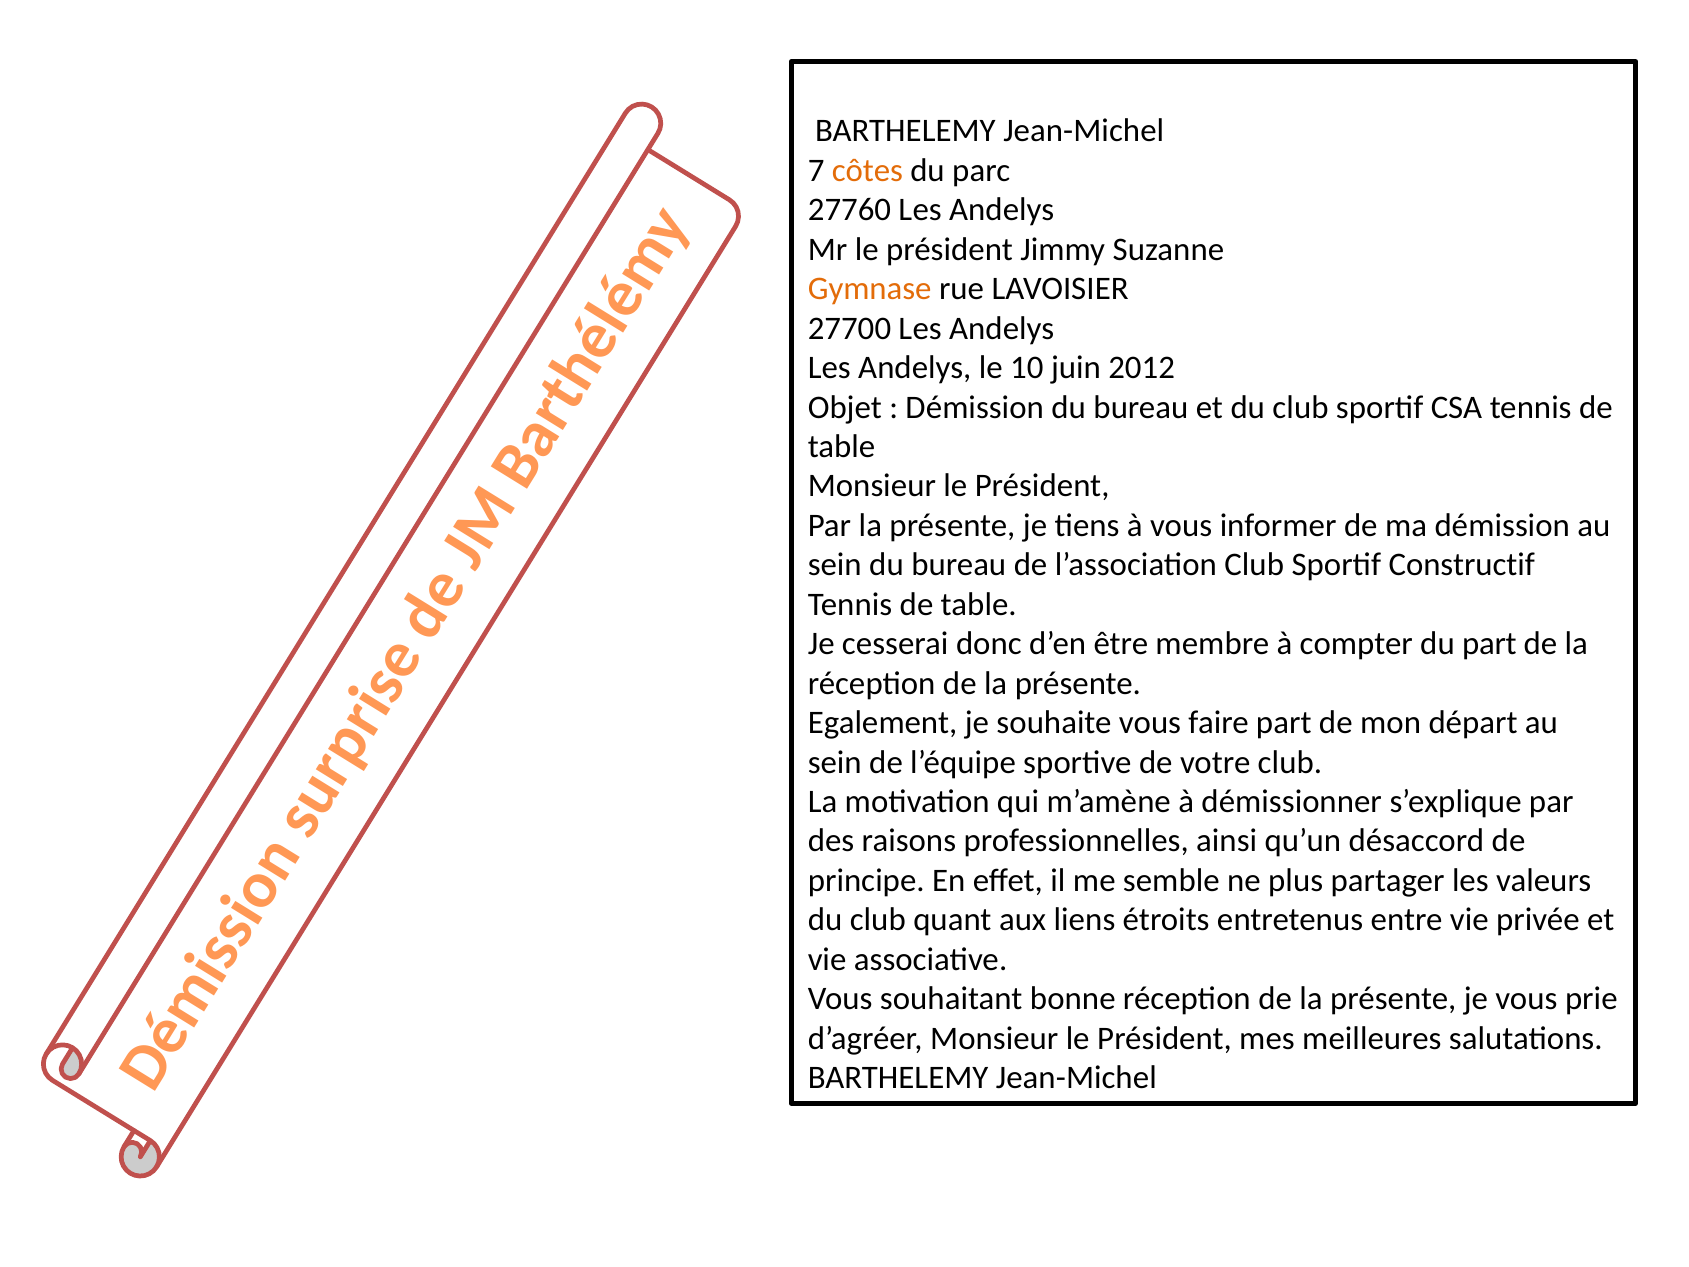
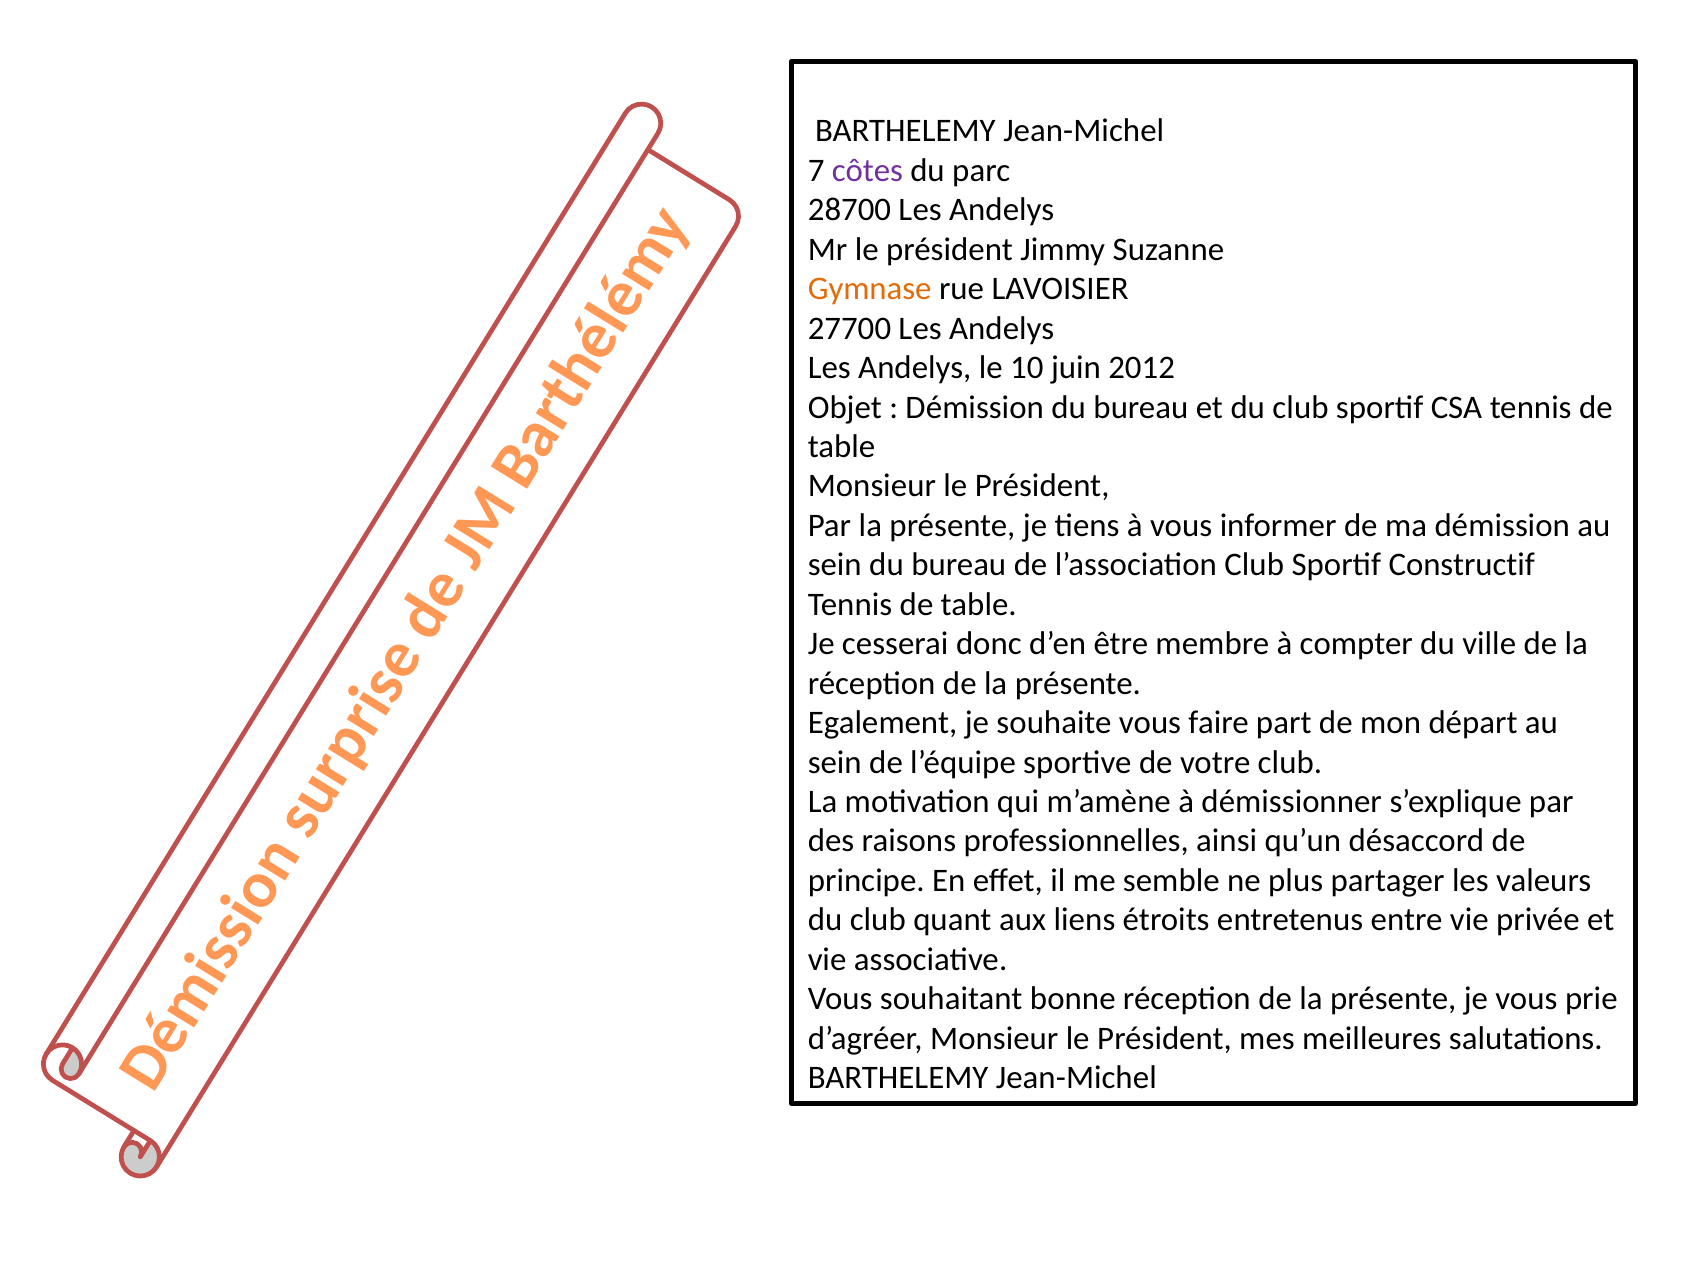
côtes colour: orange -> purple (867, 171)
27760: 27760 -> 28700 (849, 210)
du part: part -> ville (1489, 644)
